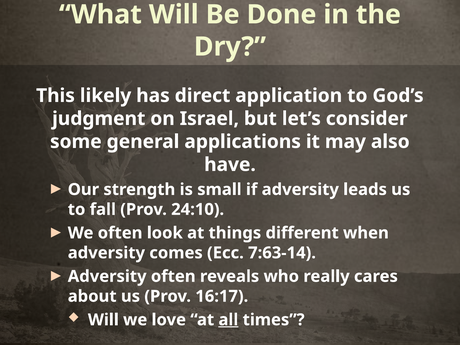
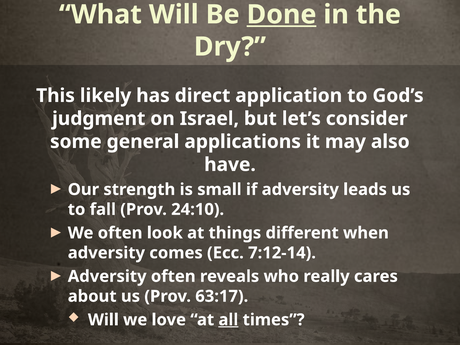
Done underline: none -> present (282, 15)
7:63-14: 7:63-14 -> 7:12-14 (282, 253)
16:17: 16:17 -> 63:17 (222, 296)
